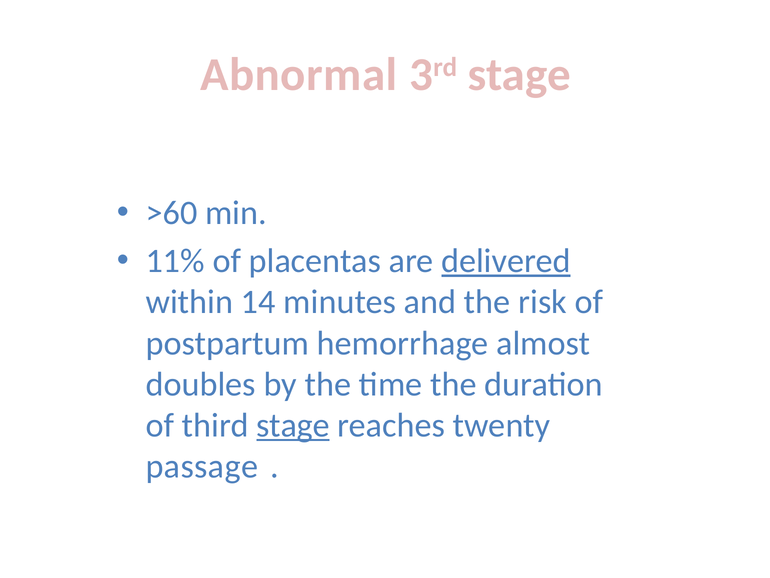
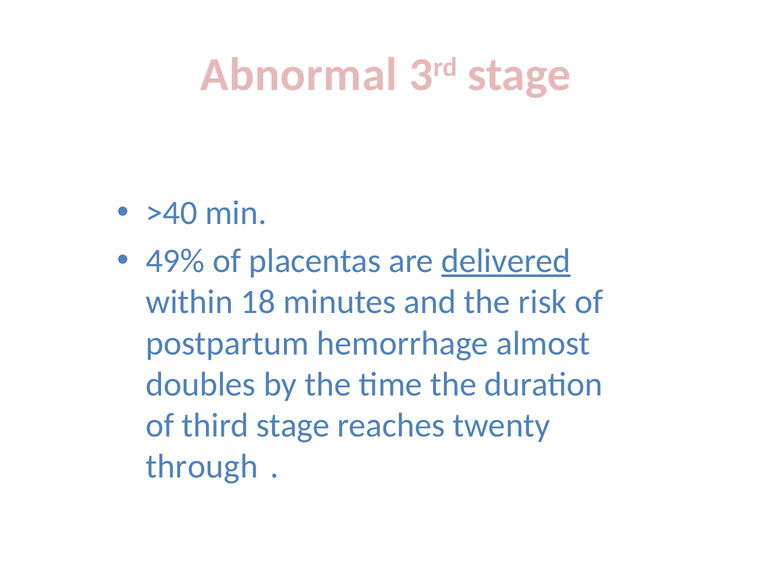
>60: >60 -> >40 (172, 213)
11%: 11% -> 49% (175, 261)
14: 14 -> 18 (258, 302)
stage underline: present -> none (293, 425)
passage: passage -> through (202, 466)
